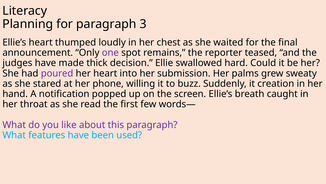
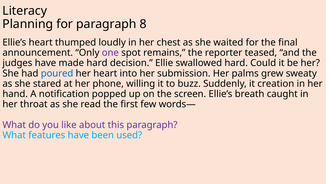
3: 3 -> 8 (143, 24)
made thick: thick -> hard (97, 63)
poured colour: purple -> blue (57, 73)
